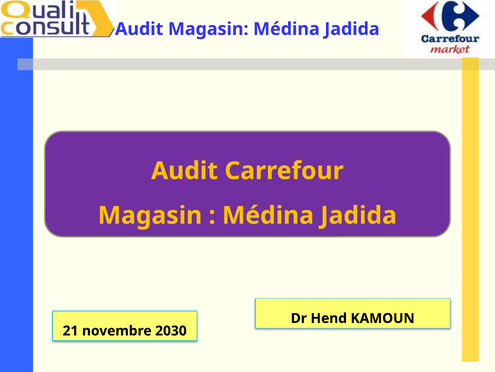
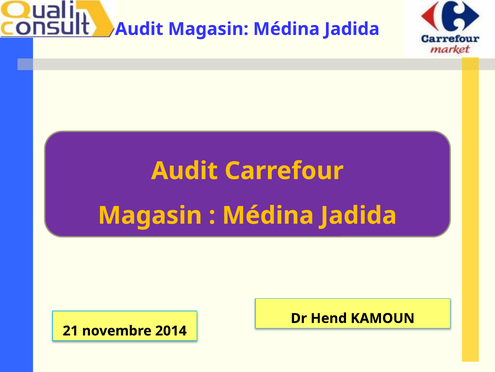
2030: 2030 -> 2014 (171, 330)
